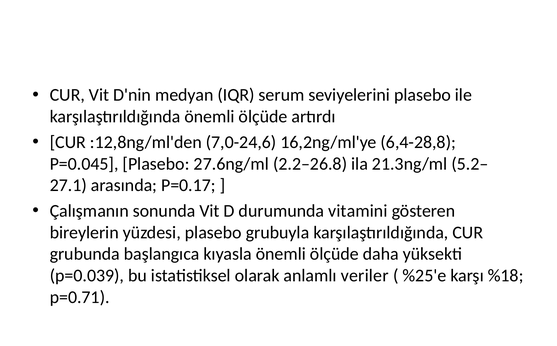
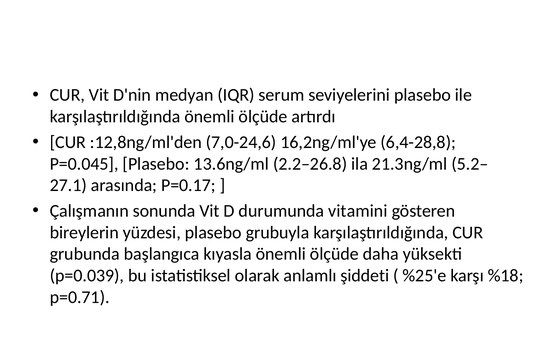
27.6ng/ml: 27.6ng/ml -> 13.6ng/ml (231, 164)
veriler: veriler -> şiddeti (365, 275)
